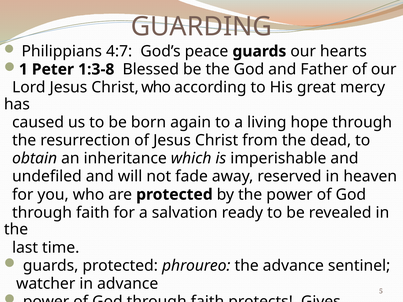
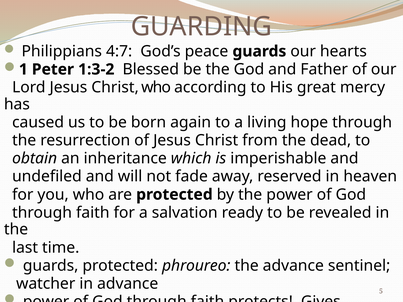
1:3-8: 1:3-8 -> 1:3-2 (96, 69)
